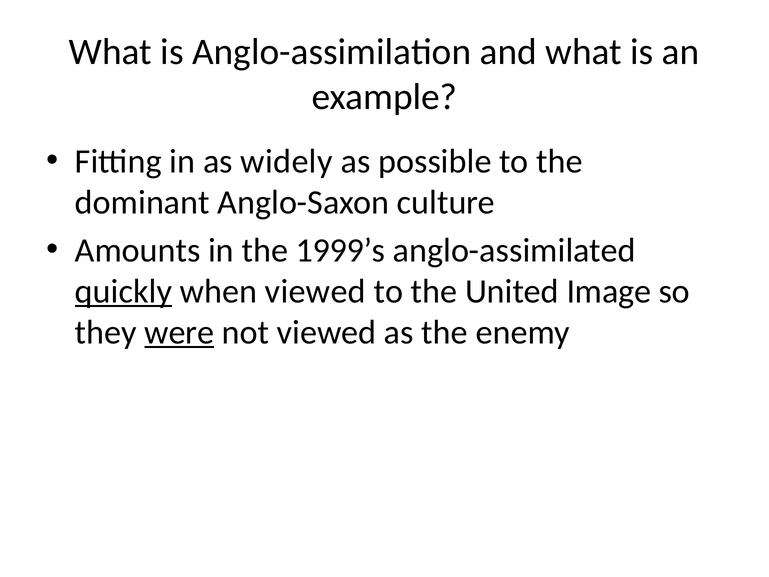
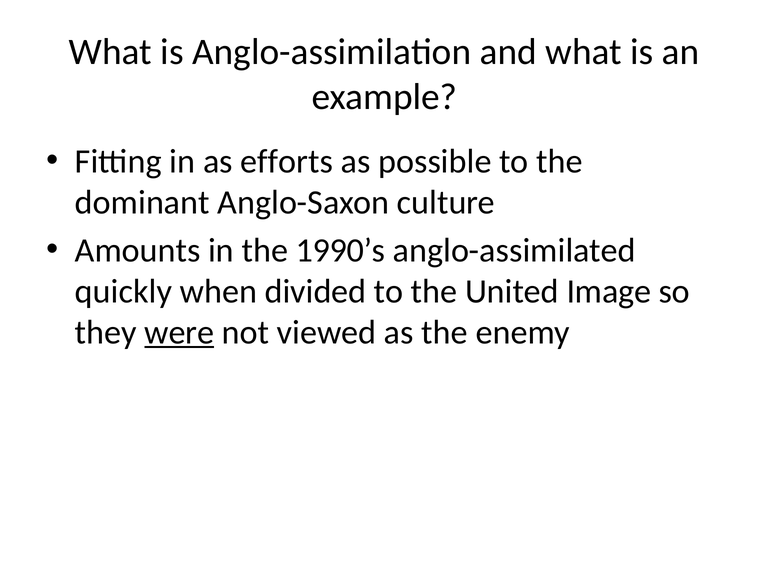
widely: widely -> efforts (287, 161)
1999’s: 1999’s -> 1990’s (341, 250)
quickly underline: present -> none (123, 291)
when viewed: viewed -> divided (316, 291)
